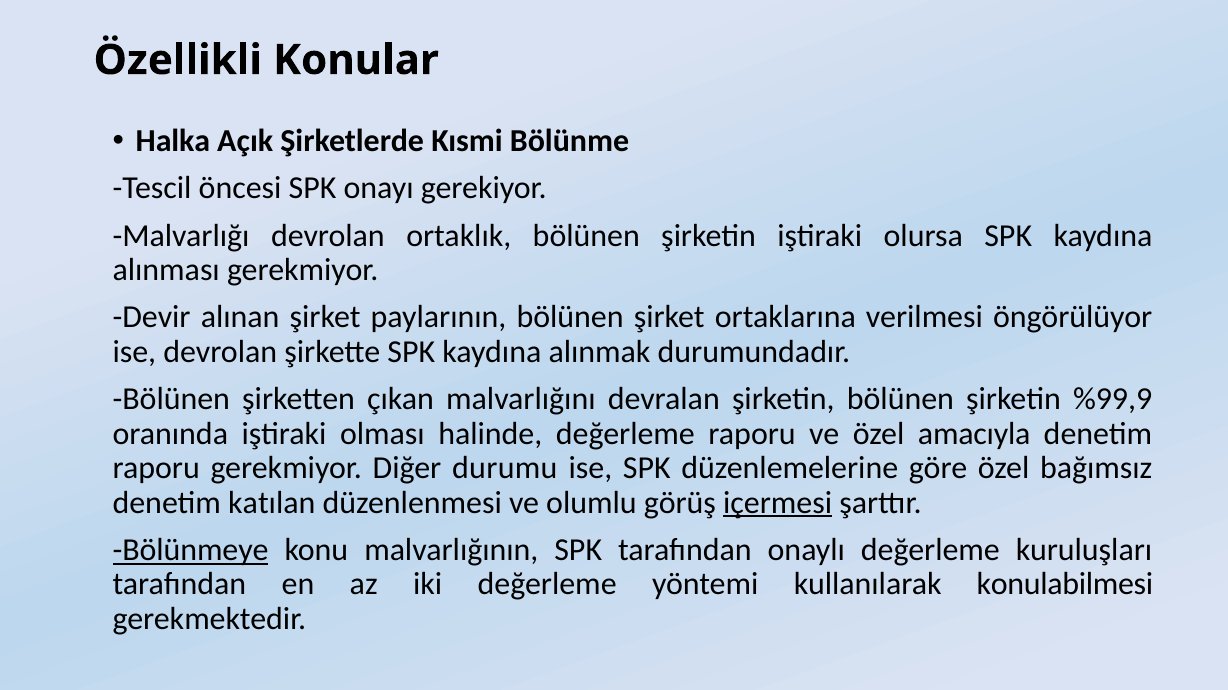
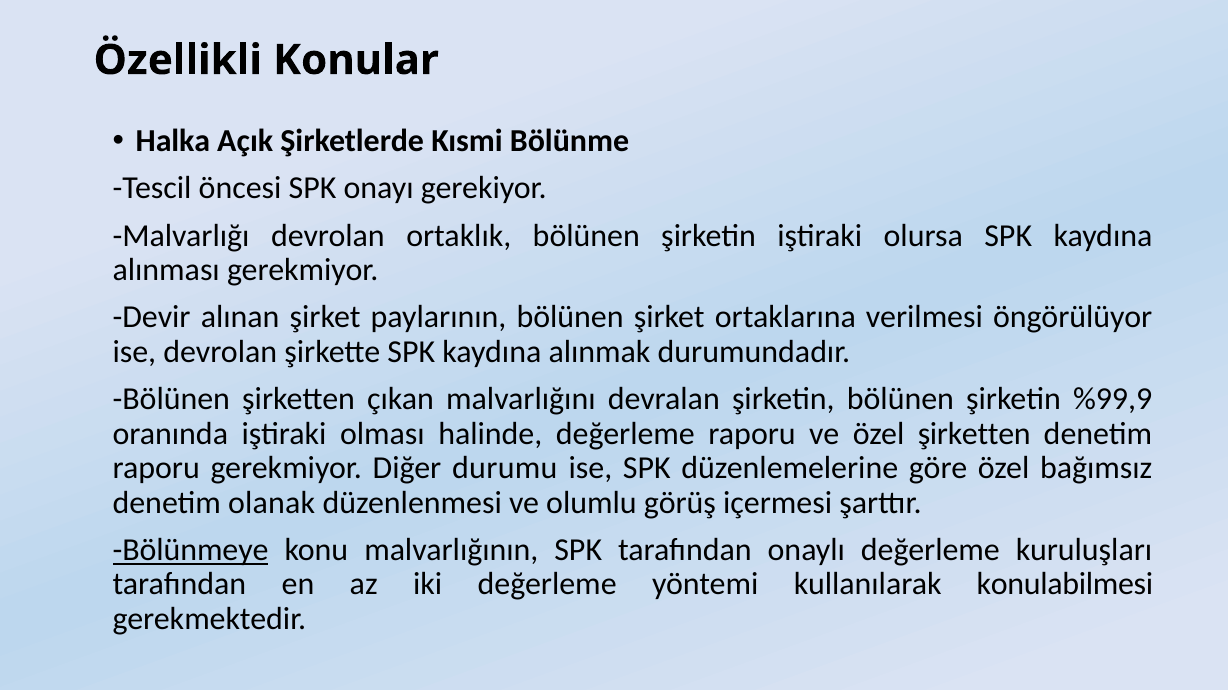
özel amacıyla: amacıyla -> şirketten (974, 434)
katılan: katılan -> olanak (272, 503)
içermesi underline: present -> none (778, 503)
